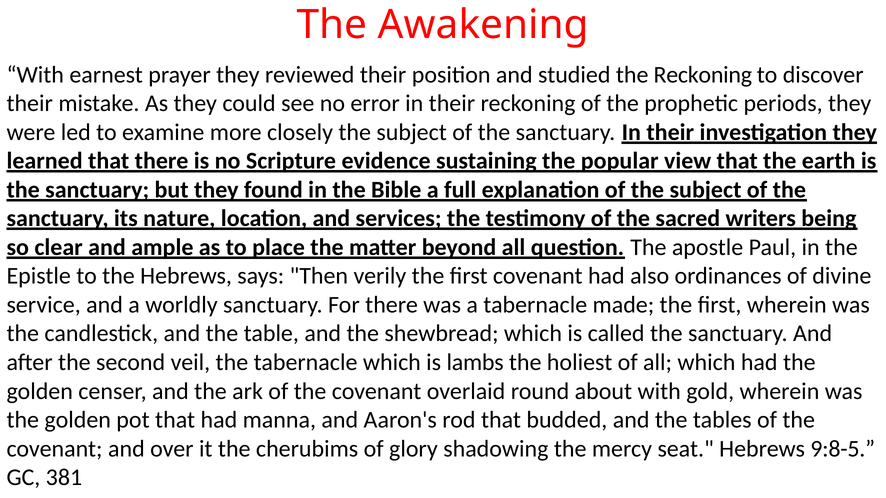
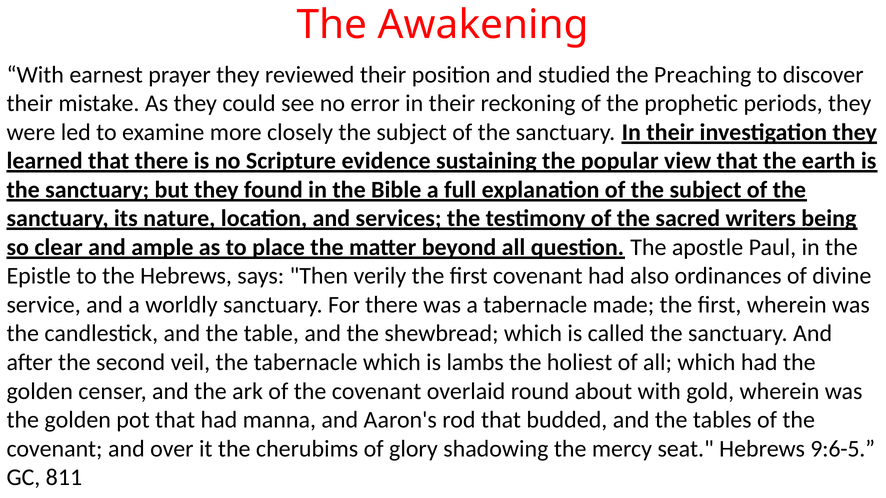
the Reckoning: Reckoning -> Preaching (703, 75)
9:8-5: 9:8-5 -> 9:6-5 (843, 449)
381: 381 -> 811 (64, 478)
